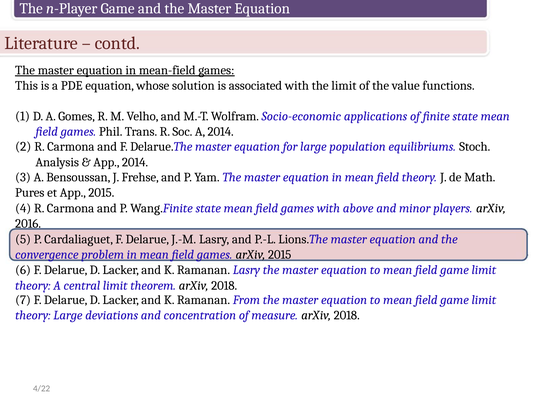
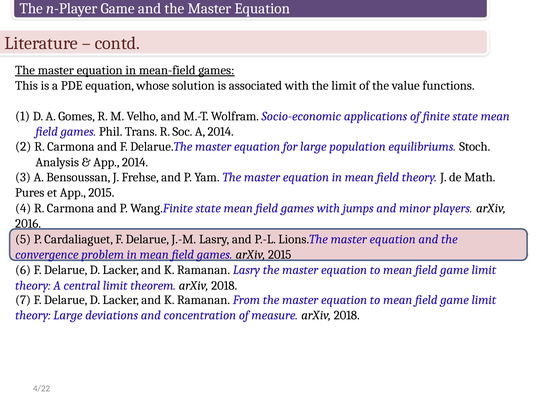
above: above -> jumps (358, 208)
